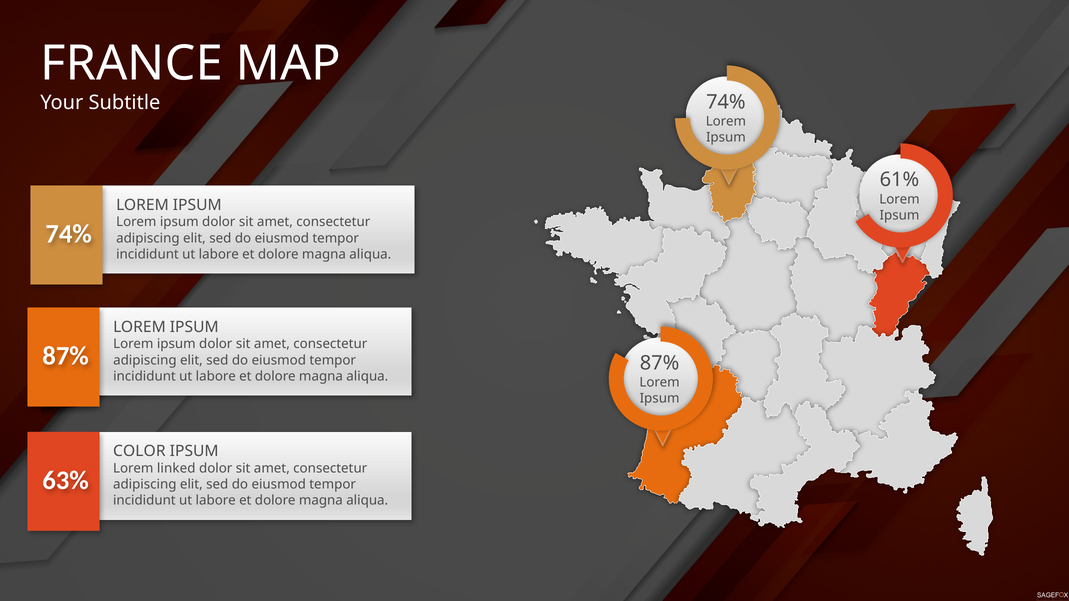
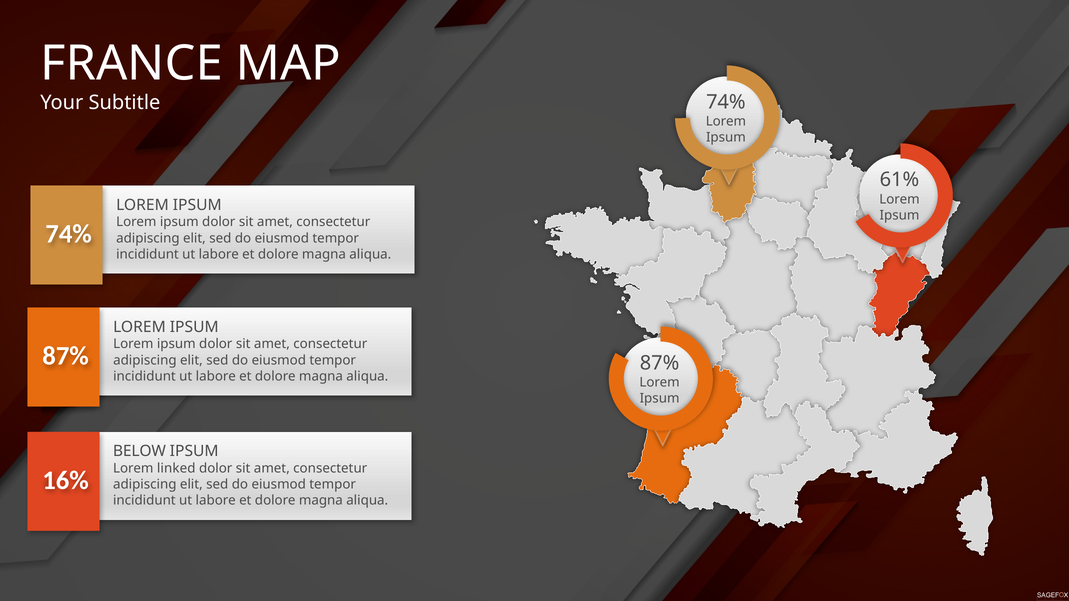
COLOR: COLOR -> BELOW (139, 451)
63%: 63% -> 16% (66, 481)
